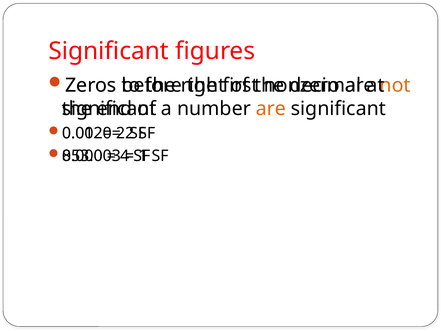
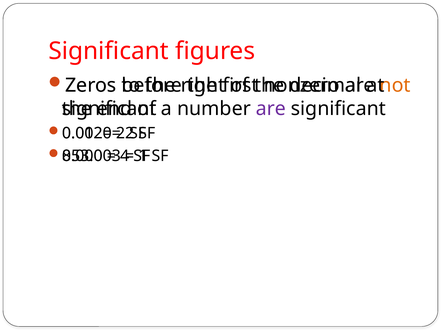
are colour: orange -> purple (271, 109)
